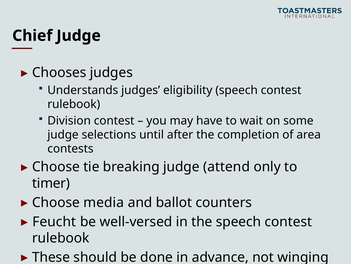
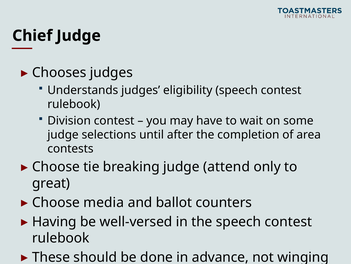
timer: timer -> great (51, 183)
Feucht: Feucht -> Having (54, 221)
